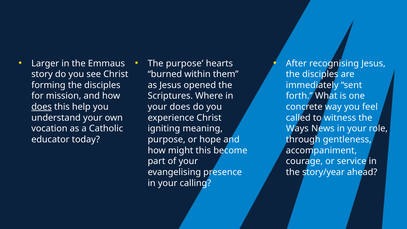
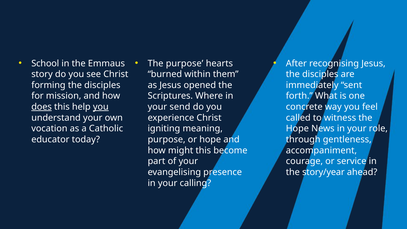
Larger: Larger -> School (45, 63)
you underline: none -> present (101, 107)
your does: does -> send (180, 107)
Ways: Ways -> Hope (297, 129)
